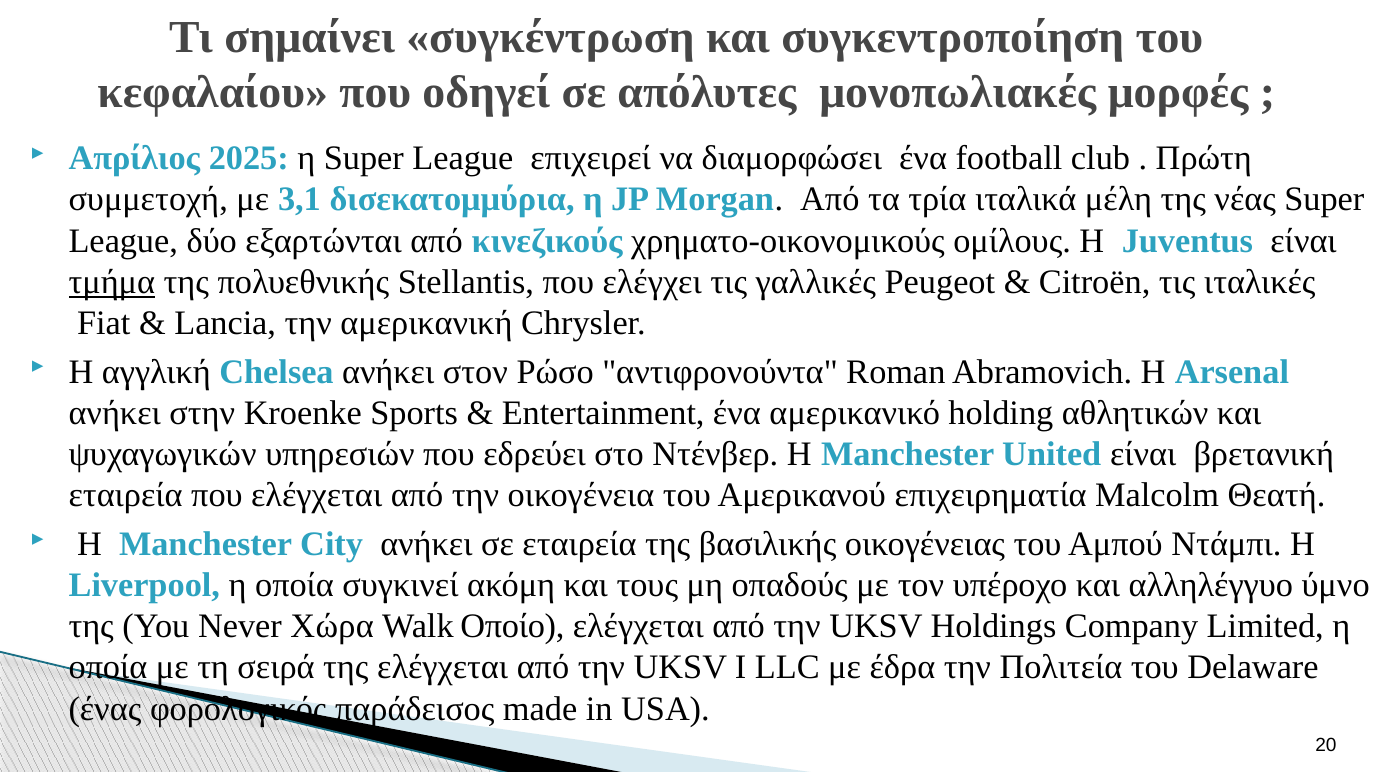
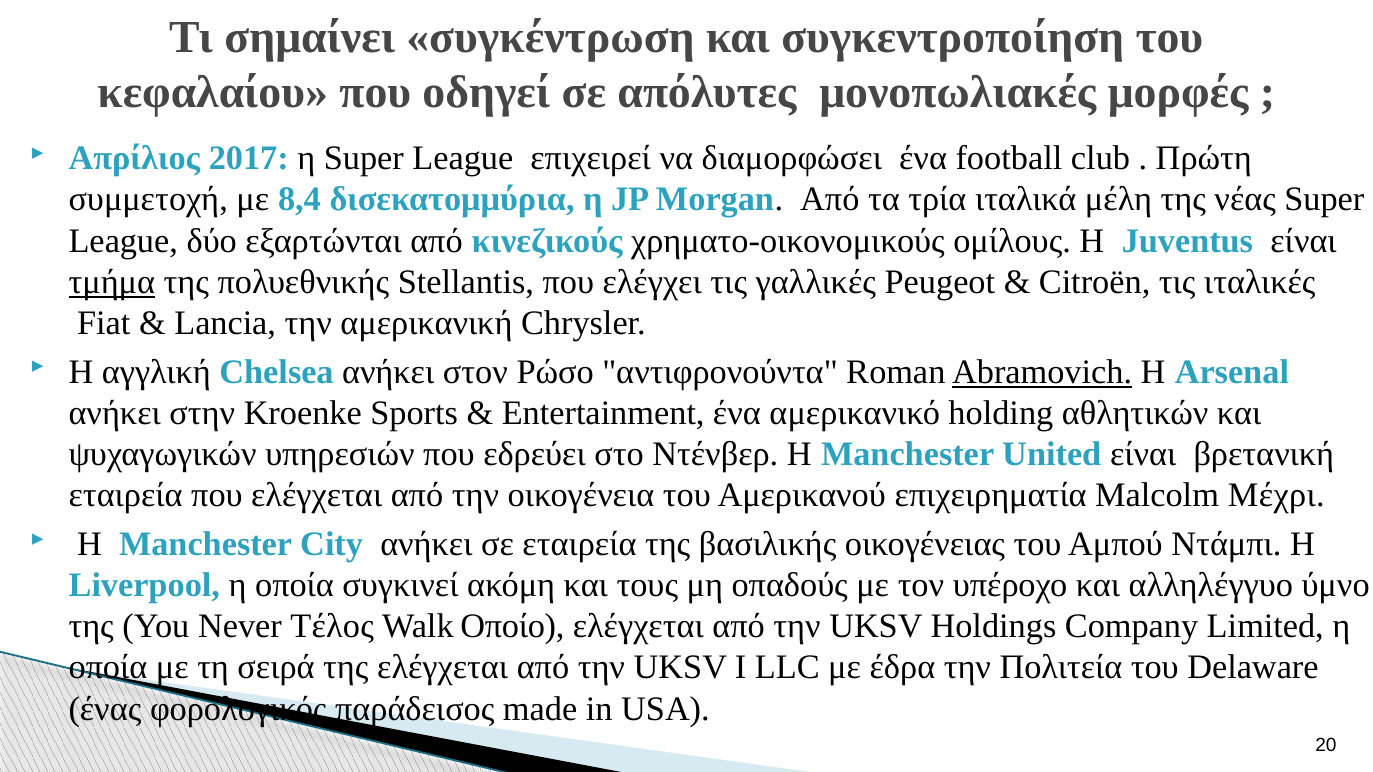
2025: 2025 -> 2017 (249, 158)
3,1: 3,1 -> 8,4 (299, 200)
Abramovich underline: none -> present (1042, 372)
Θεατή: Θεατή -> Μέχρι (1276, 496)
Χώρα: Χώρα -> Τέλος (332, 627)
